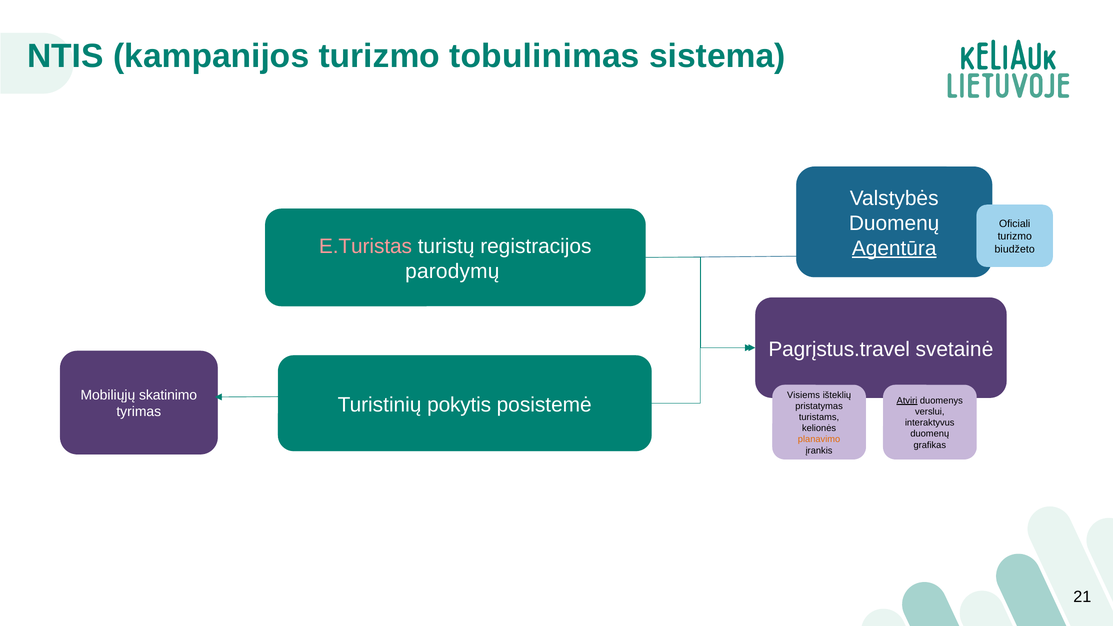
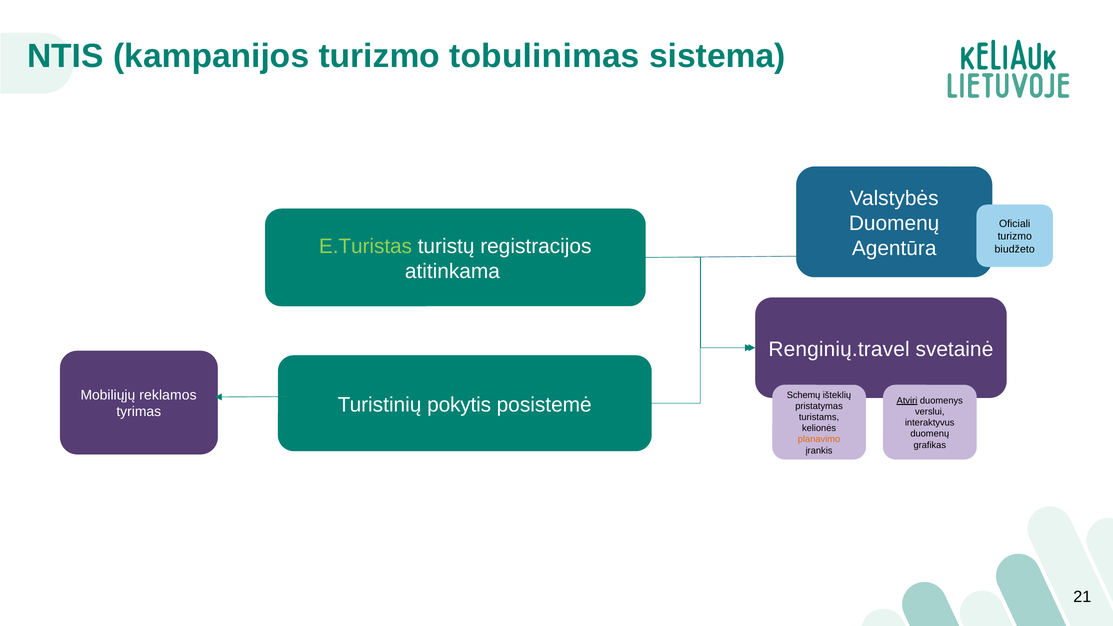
E.Turistas colour: pink -> light green (365, 246)
Agentūra underline: present -> none (894, 248)
parodymų: parodymų -> atitinkama (452, 271)
Pagrįstus.travel: Pagrįstus.travel -> Renginių.travel (839, 349)
skatinimo: skatinimo -> reklamos (168, 395)
Visiems: Visiems -> Schemų (804, 395)
